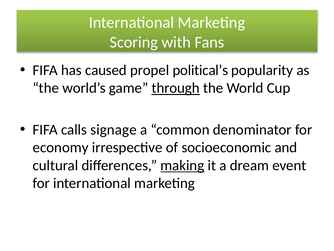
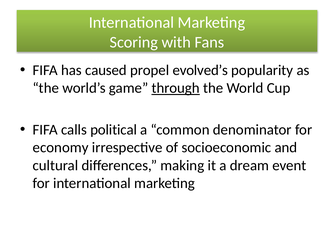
political’s: political’s -> evolved’s (200, 70)
signage: signage -> political (114, 129)
making underline: present -> none (182, 165)
